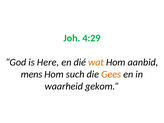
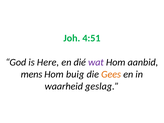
4:29: 4:29 -> 4:51 (91, 38)
wat colour: orange -> purple (96, 62)
such: such -> buig (75, 74)
gekom: gekom -> geslag (102, 86)
